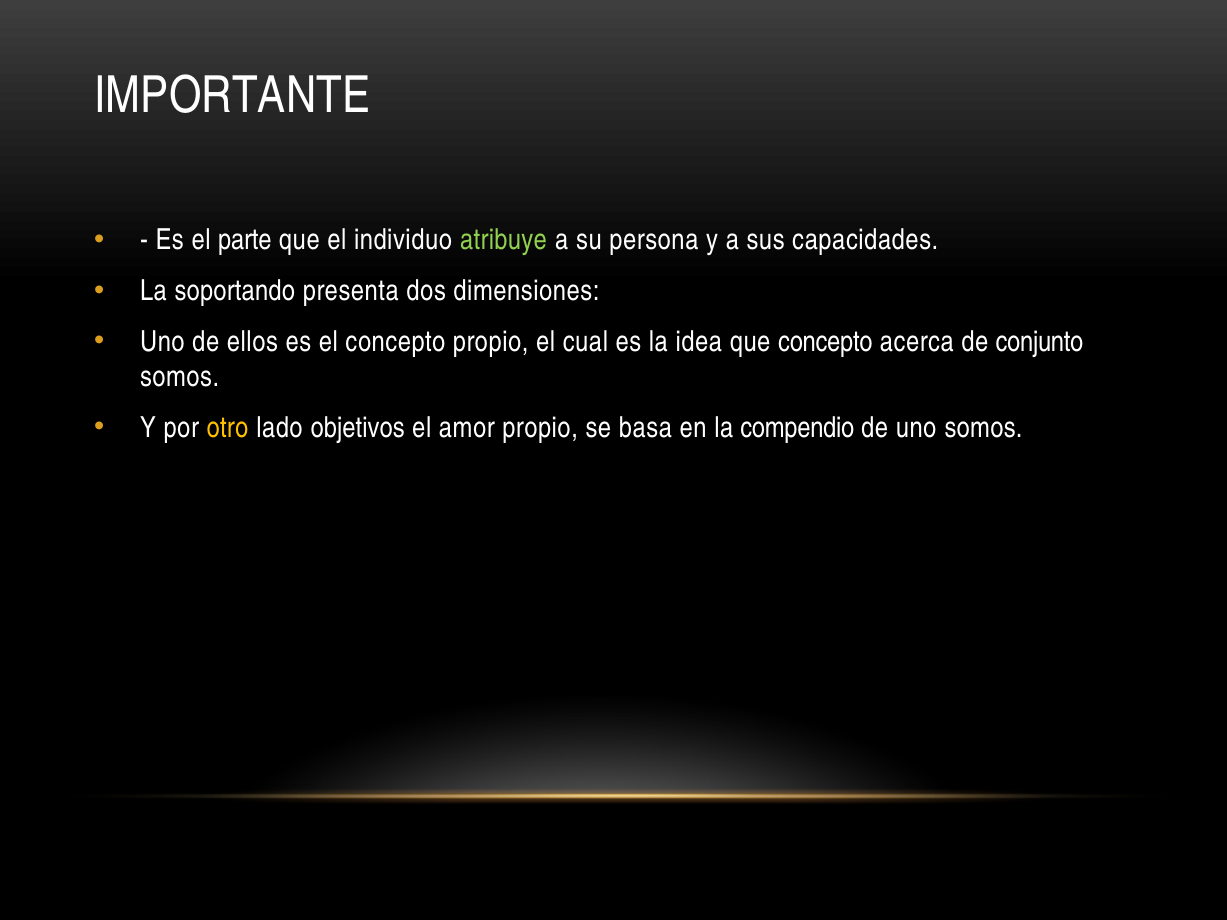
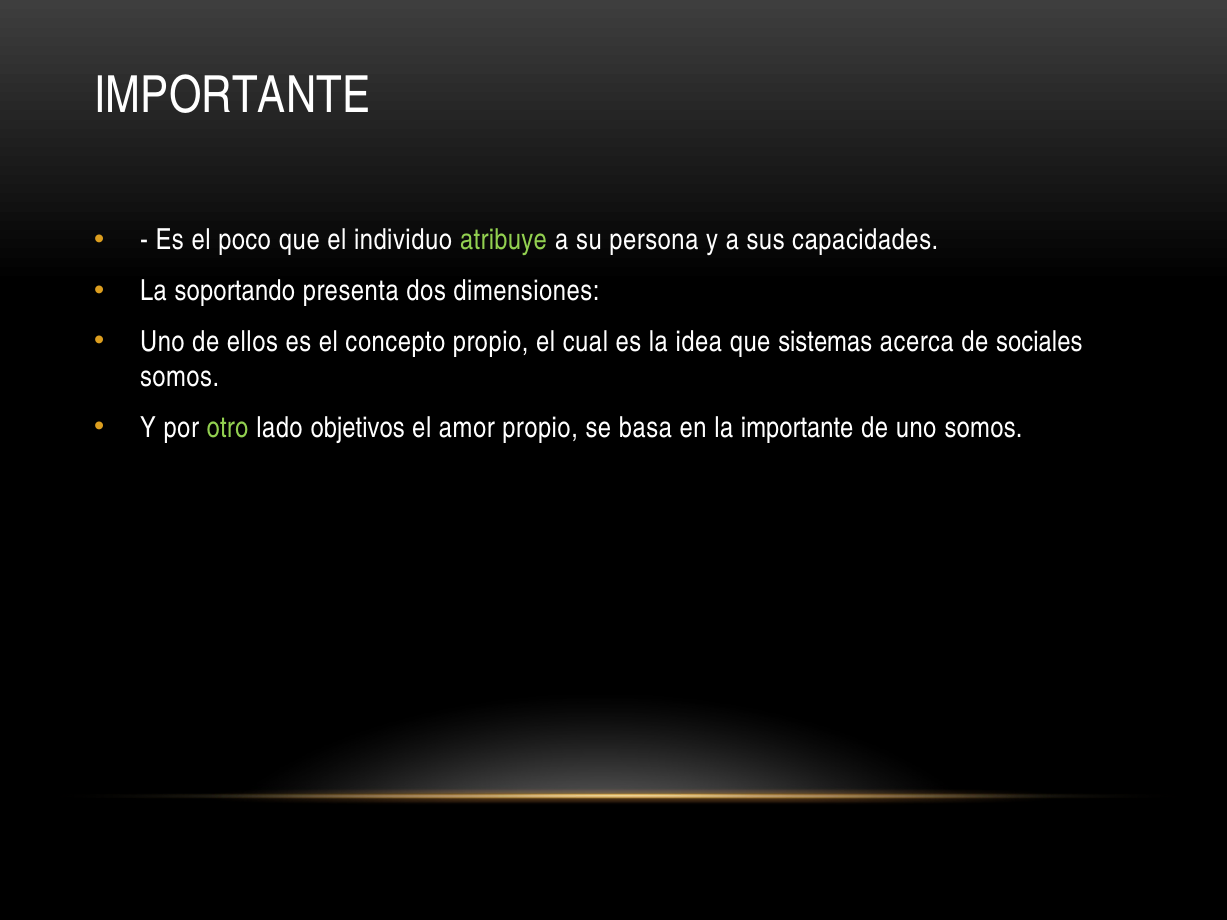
parte: parte -> poco (245, 240)
que concepto: concepto -> sistemas (825, 342)
conjunto: conjunto -> sociales (1039, 342)
otro colour: yellow -> light green (227, 428)
la compendio: compendio -> importante (797, 428)
